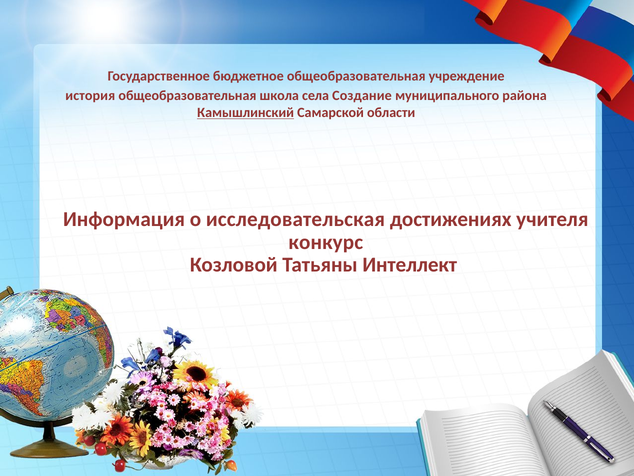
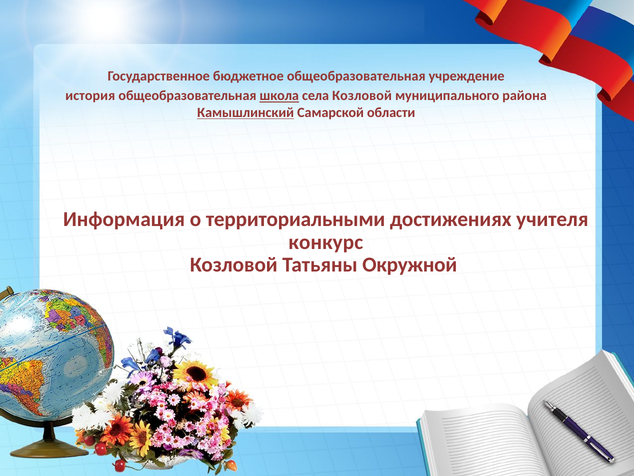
школа underline: none -> present (279, 96)
села Создание: Создание -> Козловой (362, 96)
исследовательская: исследовательская -> территориальными (296, 219)
Интеллект: Интеллект -> Окружной (410, 265)
